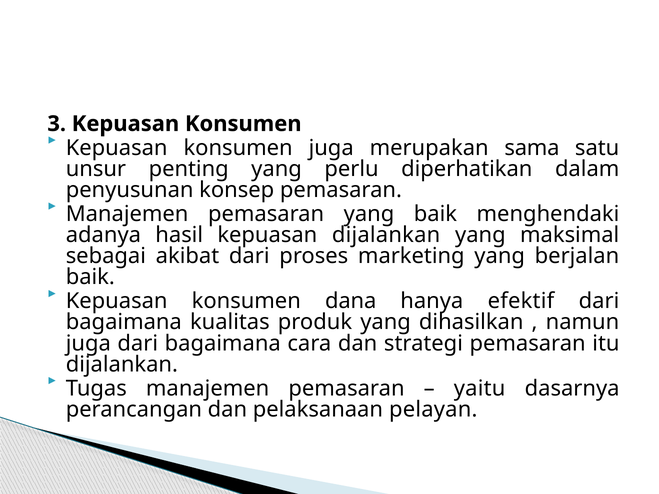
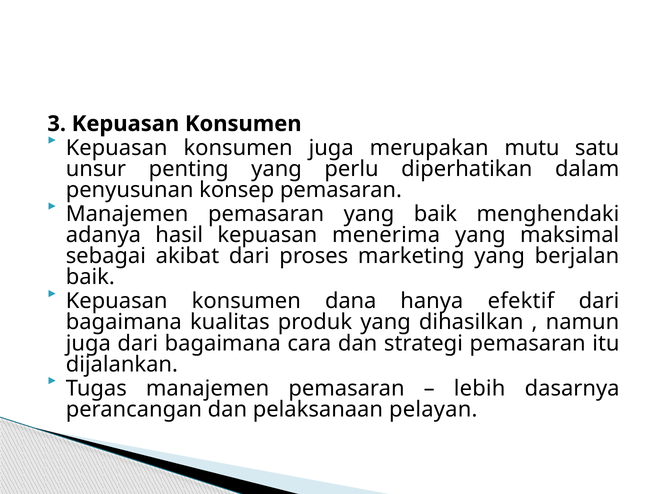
sama: sama -> mutu (532, 148)
kepuasan dijalankan: dijalankan -> menerima (386, 235)
yaitu: yaitu -> lebih (480, 389)
